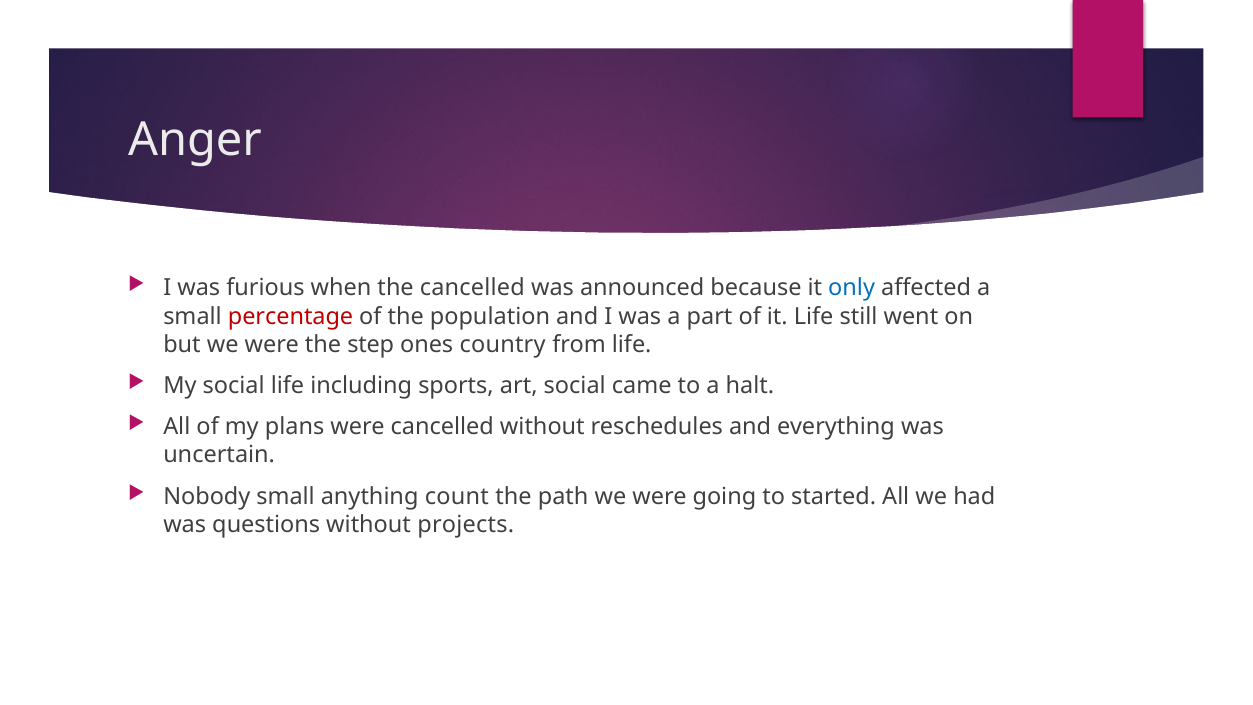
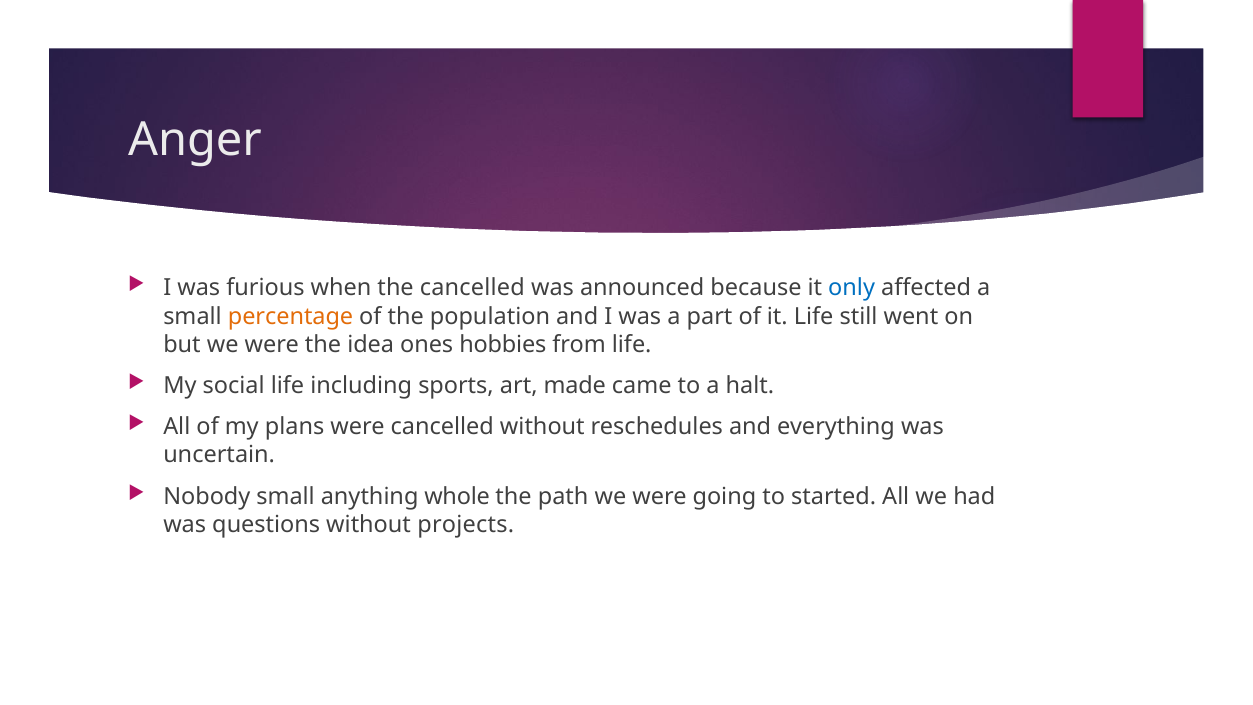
percentage colour: red -> orange (291, 316)
step: step -> idea (371, 344)
country: country -> hobbies (503, 344)
art social: social -> made (575, 386)
count: count -> whole (457, 496)
